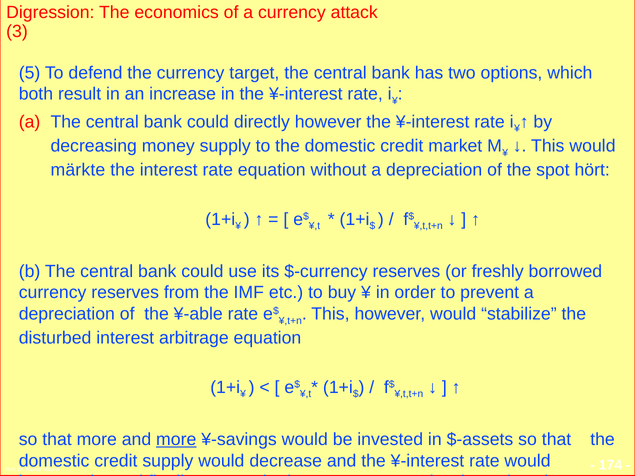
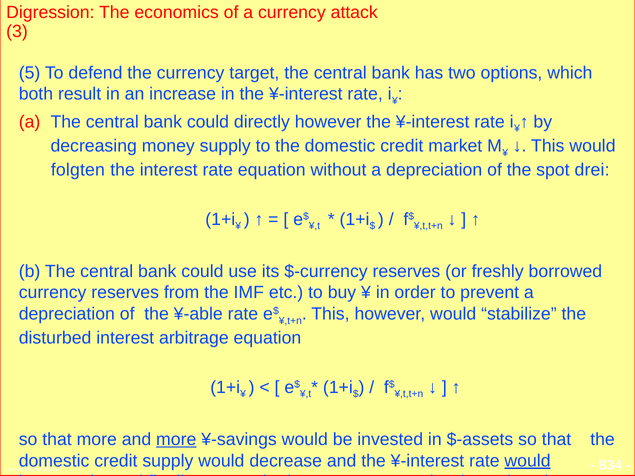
märkte: märkte -> folgten (78, 170)
hört: hört -> drei (592, 170)
would underline: none -> present (528, 461)
174: 174 -> 834 (610, 465)
